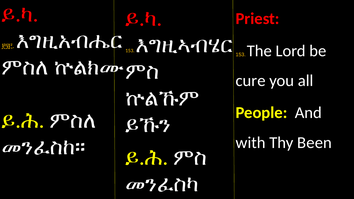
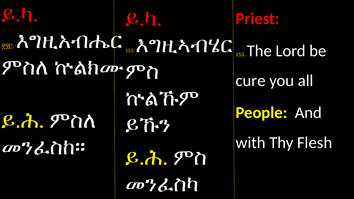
Been: Been -> Flesh (315, 143)
